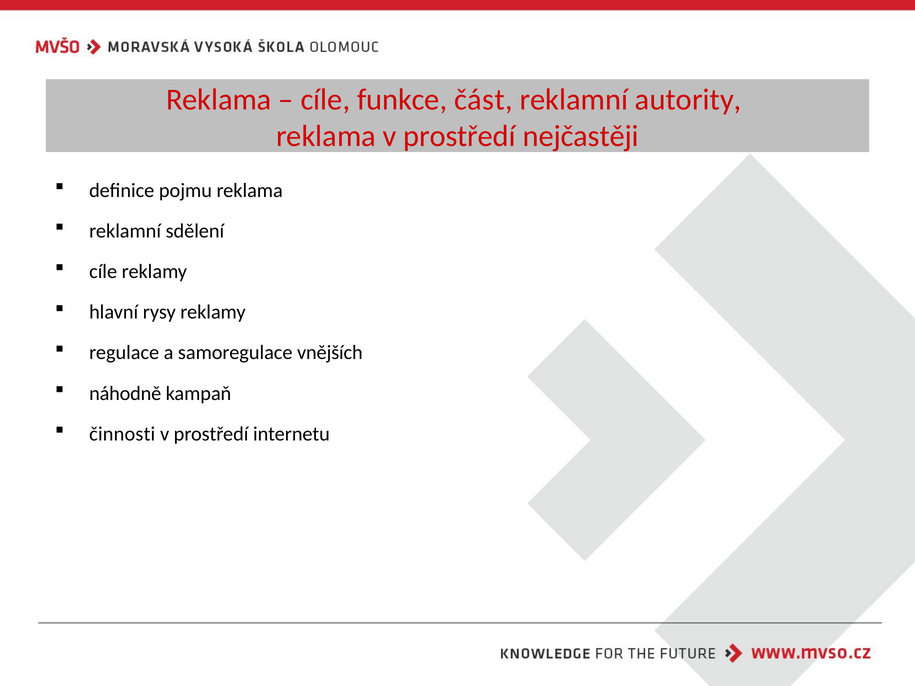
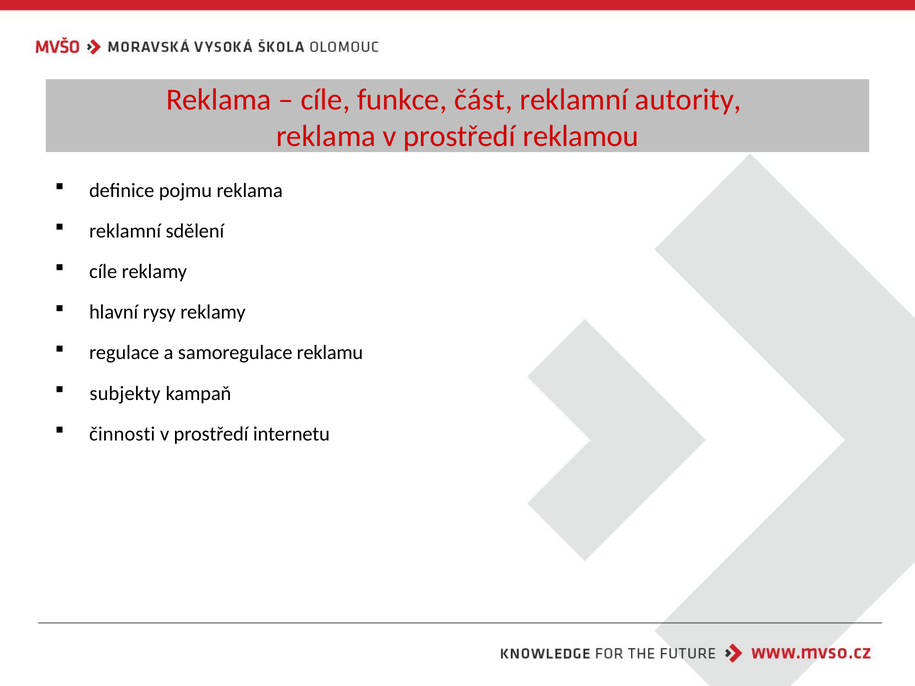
nejčastěji: nejčastěji -> reklamou (581, 136)
vnějších: vnějších -> reklamu (330, 353)
náhodně: náhodně -> subjekty (125, 393)
